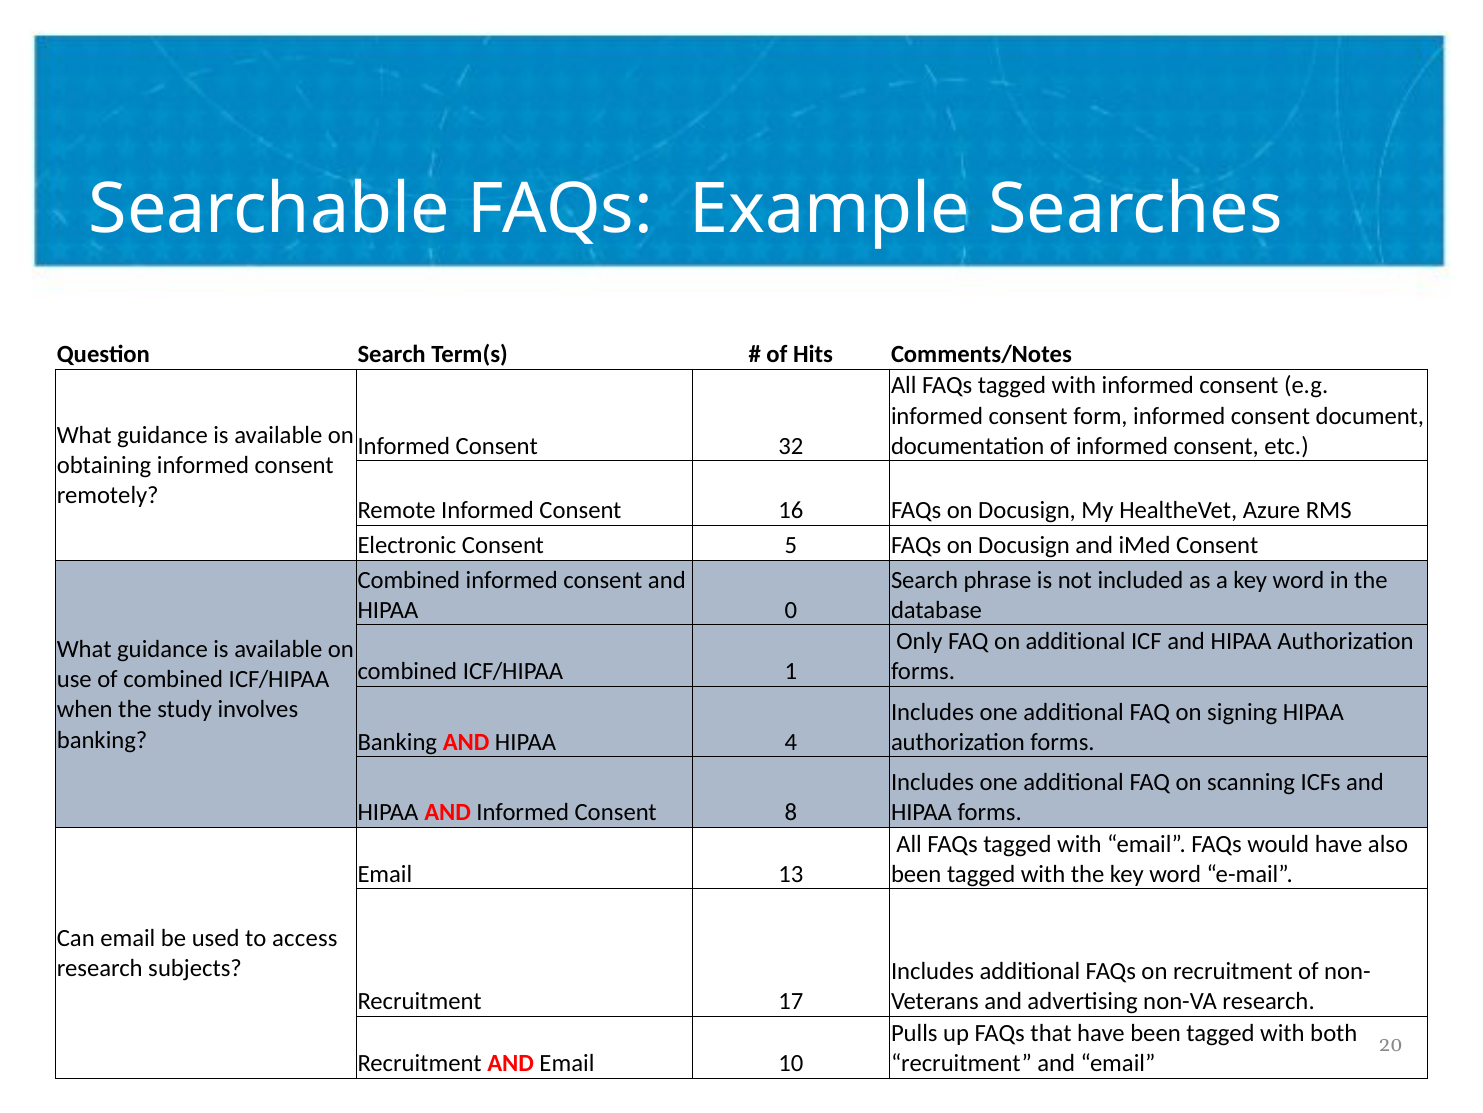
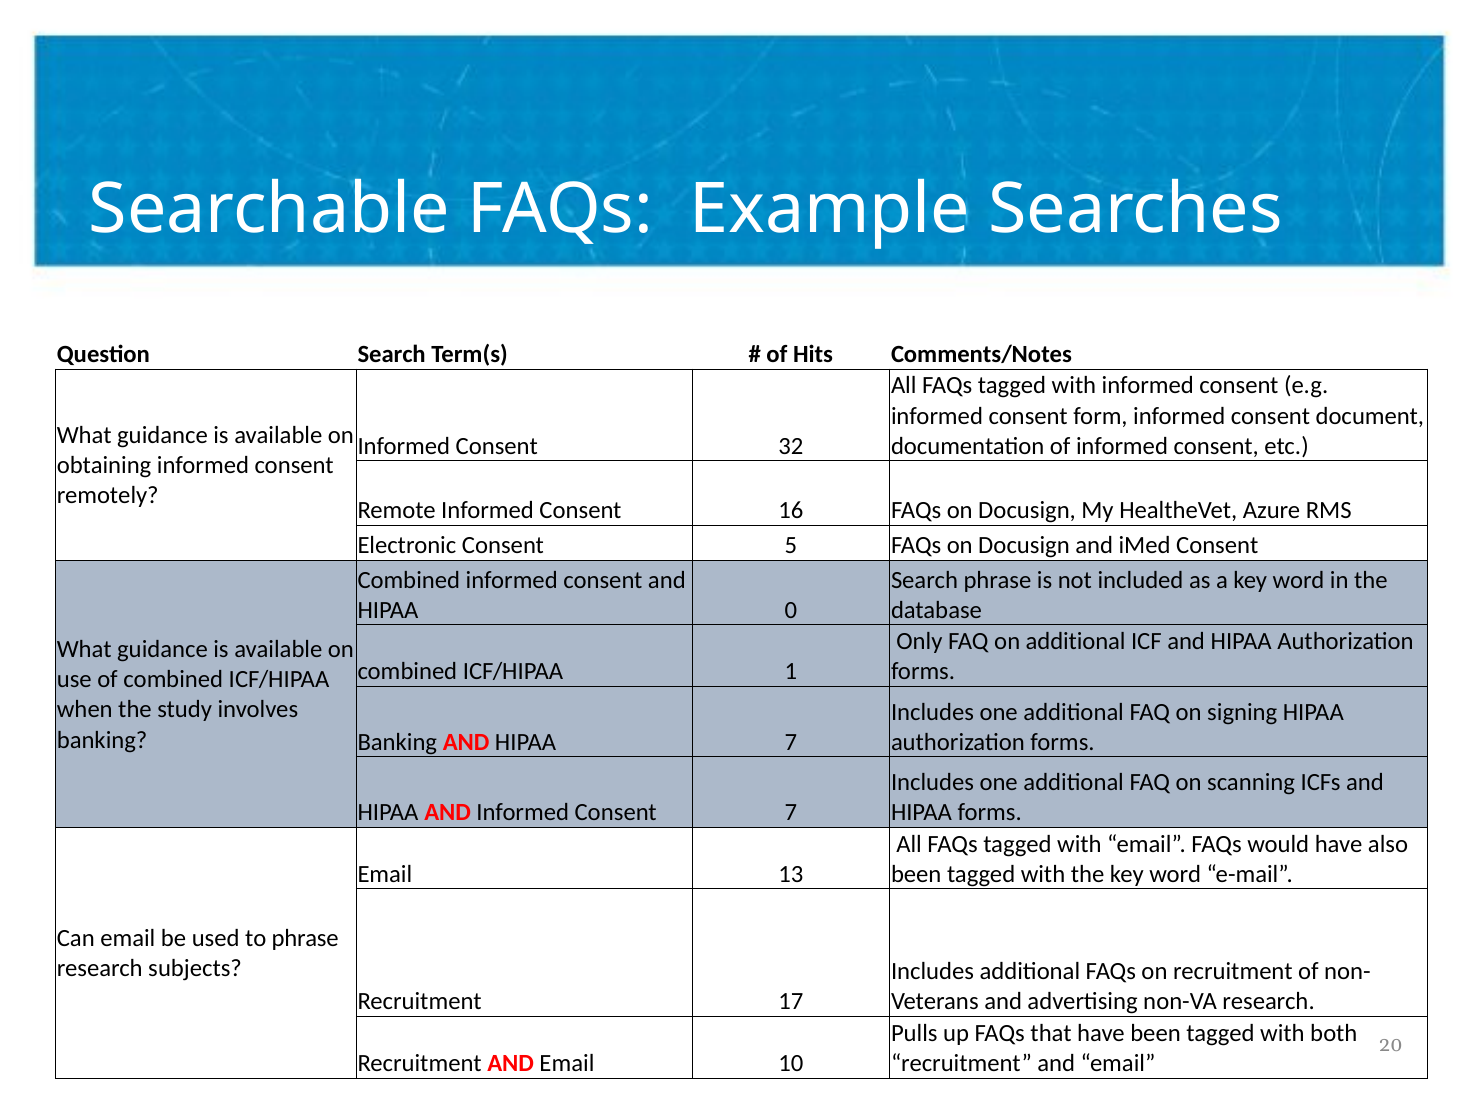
HIPAA 4: 4 -> 7 (791, 742)
Consent 8: 8 -> 7 (791, 812)
to access: access -> phrase (305, 938)
